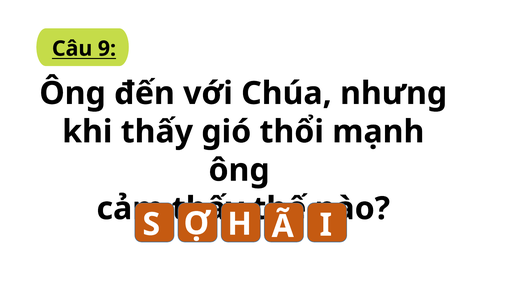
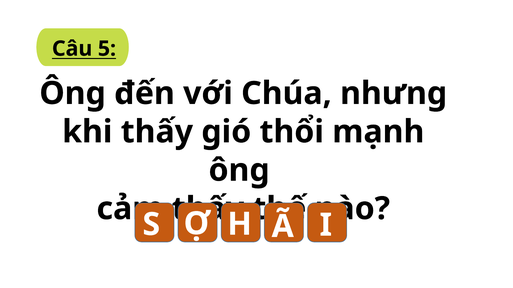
9: 9 -> 5 (107, 49)
